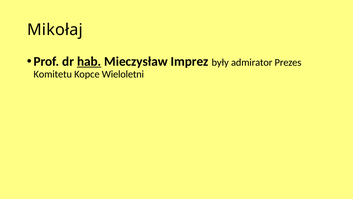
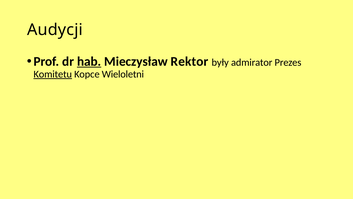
Mikołaj: Mikołaj -> Audycji (55, 30)
Imprez: Imprez -> Rektor (189, 61)
Komitetu underline: none -> present (53, 74)
